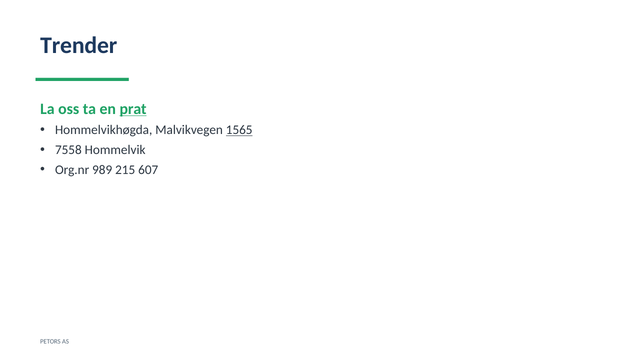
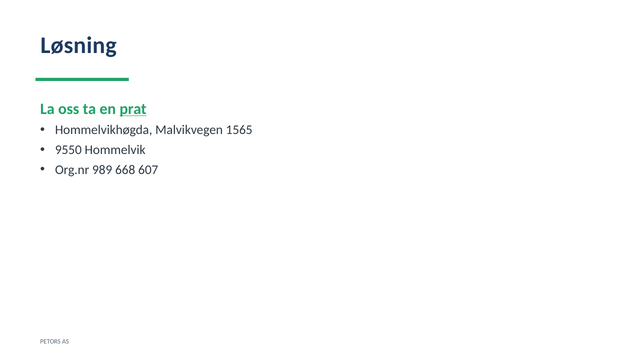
Trender: Trender -> Løsning (79, 45)
1565 underline: present -> none (239, 130)
7558: 7558 -> 9550 (68, 150)
215: 215 -> 668 (125, 169)
